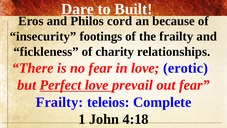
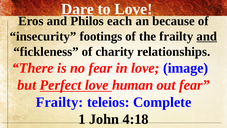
to Built: Built -> Love (133, 9)
cord: cord -> each (120, 21)
and underline: none -> present (207, 36)
erotic: erotic -> image (186, 68)
prevail: prevail -> human (133, 85)
